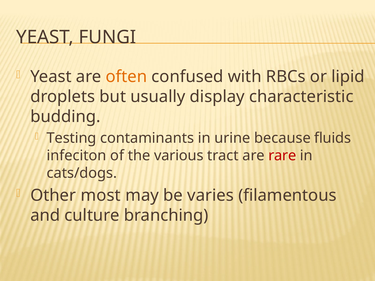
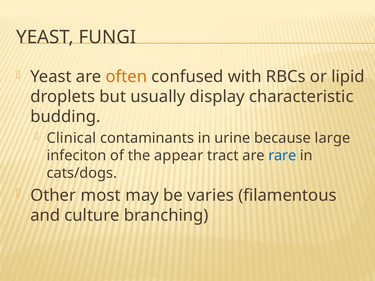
Testing: Testing -> Clinical (71, 138)
fluids: fluids -> large (332, 138)
various: various -> appear (179, 156)
rare colour: red -> blue (282, 156)
